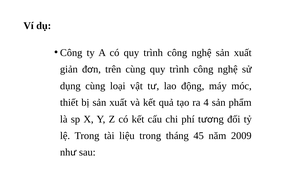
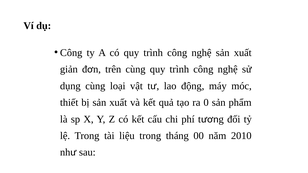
4: 4 -> 0 (206, 103)
45: 45 -> 00 (199, 136)
2009: 2009 -> 2010 (241, 136)
